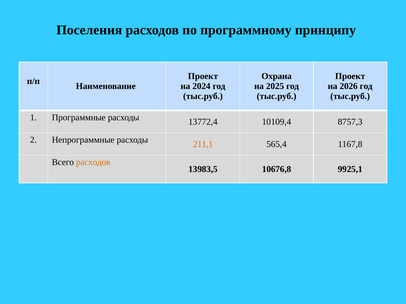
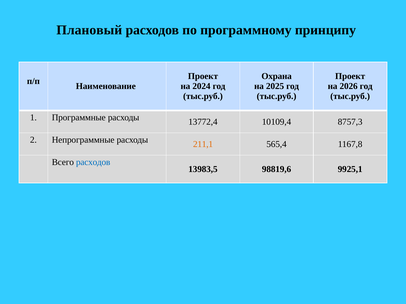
Поселения: Поселения -> Плановый (89, 30)
расходов colour: orange -> blue (93, 163)
10676,8: 10676,8 -> 98819,6 (277, 169)
